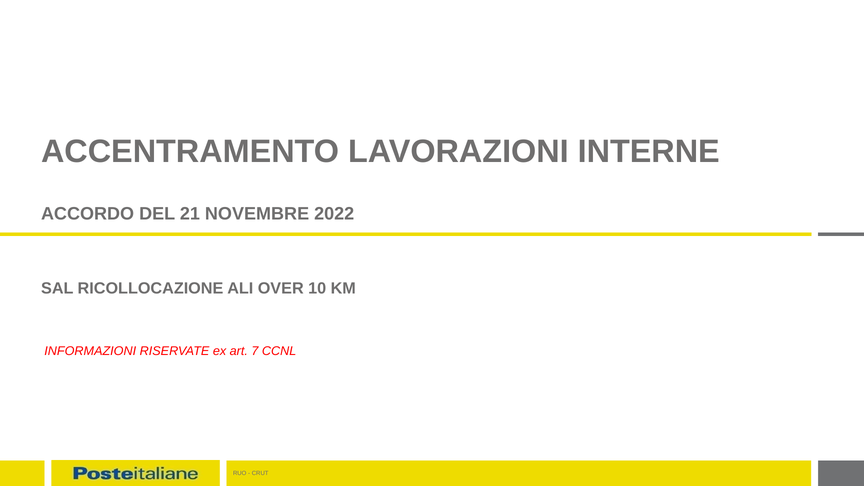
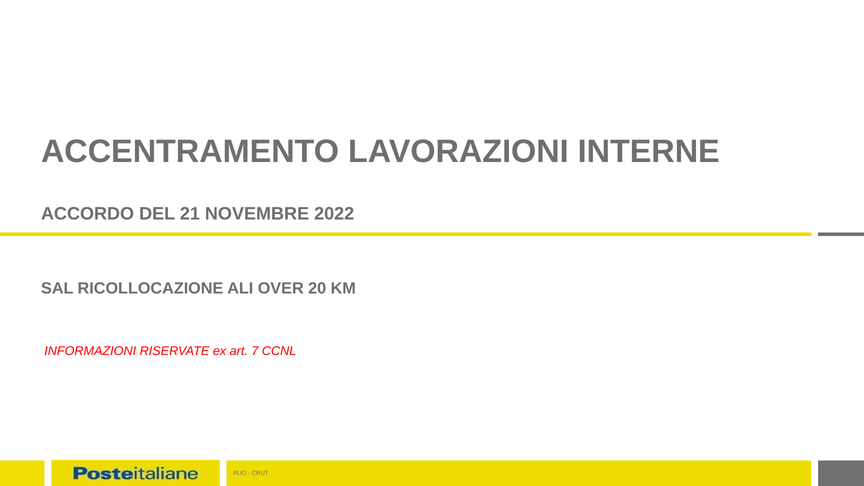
10: 10 -> 20 (317, 288)
